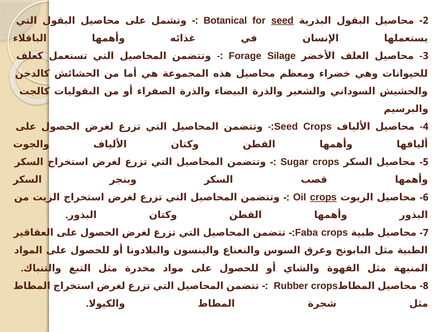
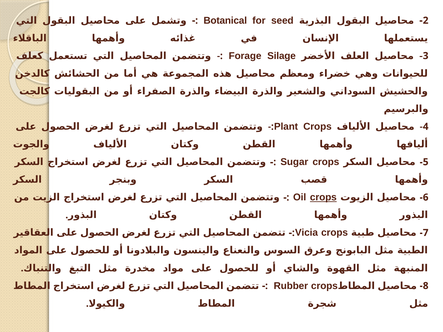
seed underline: present -> none (282, 20)
Seed: Seed -> Plant (286, 127)
Faba: Faba -> Vicia (306, 233)
